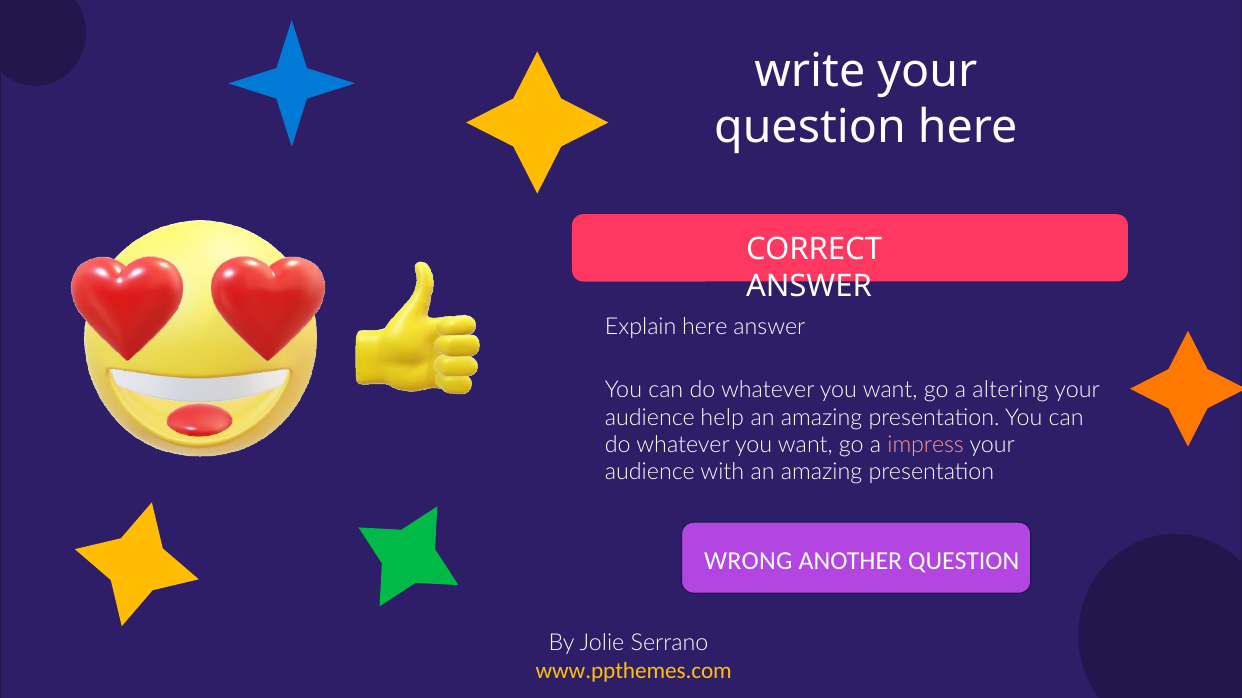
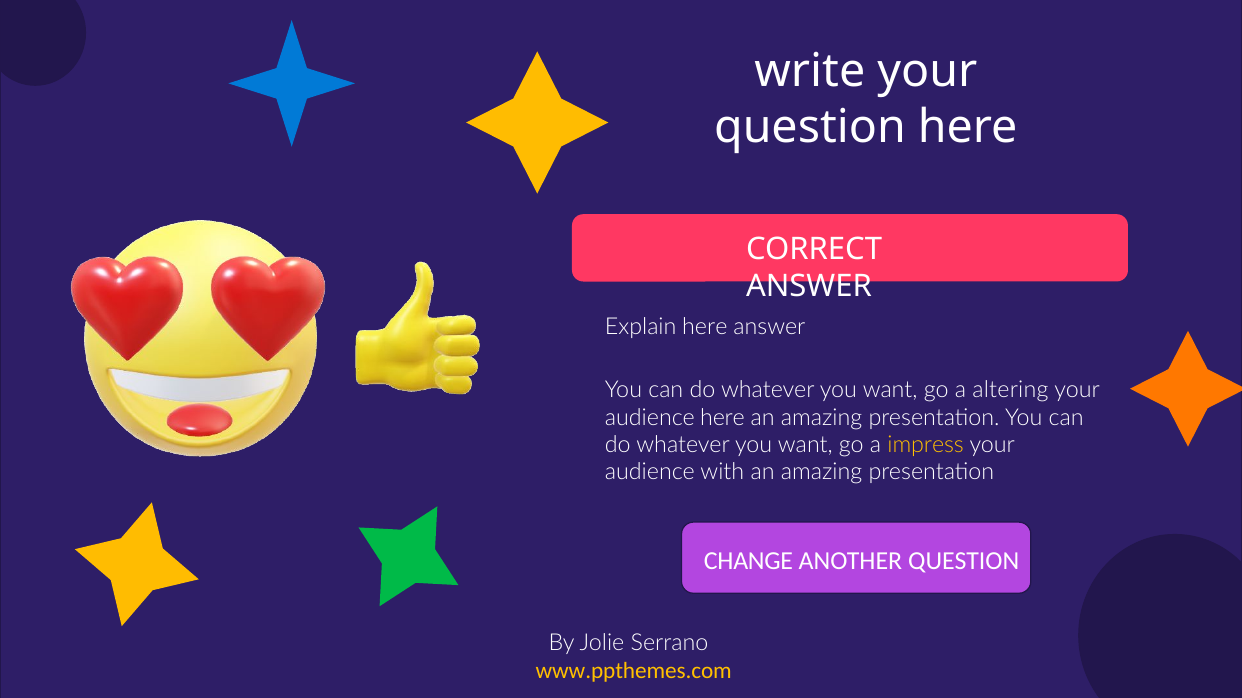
audience help: help -> here (722, 418)
impress colour: pink -> yellow (926, 445)
WRONG: WRONG -> CHANGE (748, 561)
